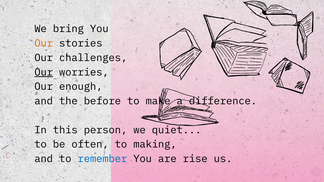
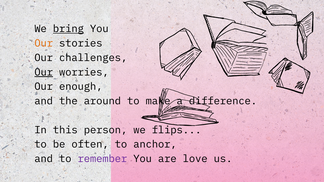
bring underline: none -> present (68, 29)
before: before -> around (102, 101)
quiet: quiet -> flips (177, 130)
making: making -> anchor (155, 144)
remember colour: blue -> purple (102, 159)
rise: rise -> love (195, 159)
